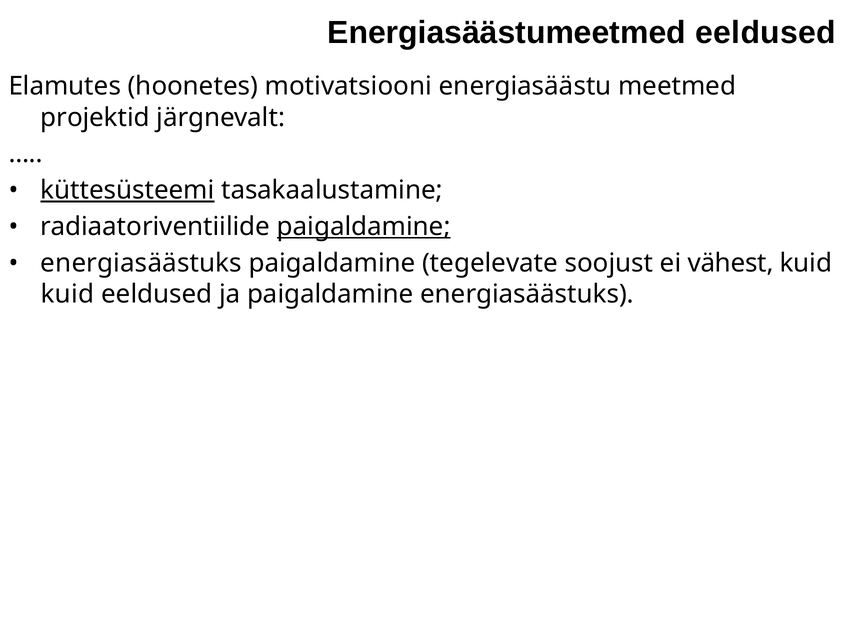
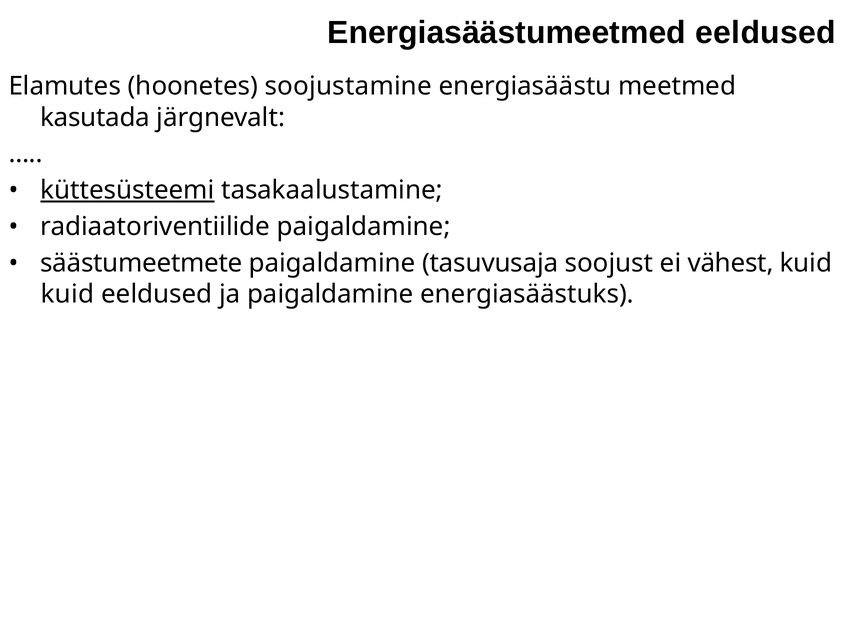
motivatsiooni: motivatsiooni -> soojustamine (348, 86)
projektid: projektid -> kasutada (95, 117)
paigaldamine underline: present -> none (364, 227)
energiasäästuks: energiasäästuks -> säästumeetmete (141, 263)
tegelevate: tegelevate -> tasuvusaja (490, 263)
